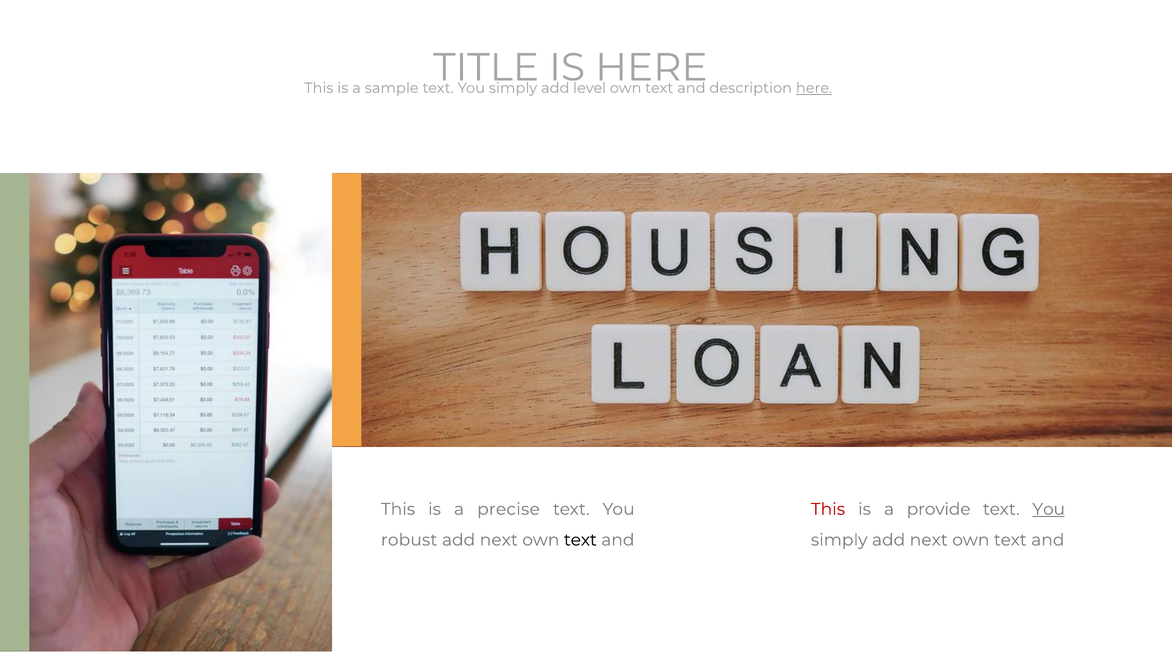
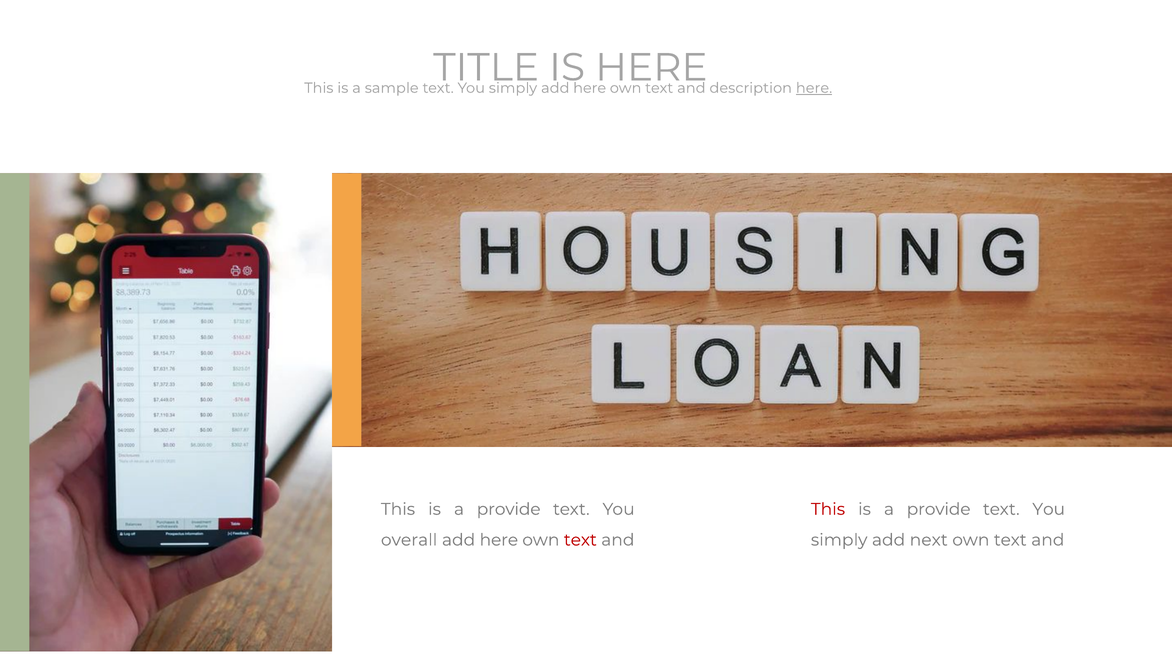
level: level -> here (590, 88)
precise: precise -> provide (509, 509)
You underline: present -> none (1049, 509)
robust: robust -> overall (409, 540)
next: next -> here (499, 540)
text colour: black -> red (580, 540)
